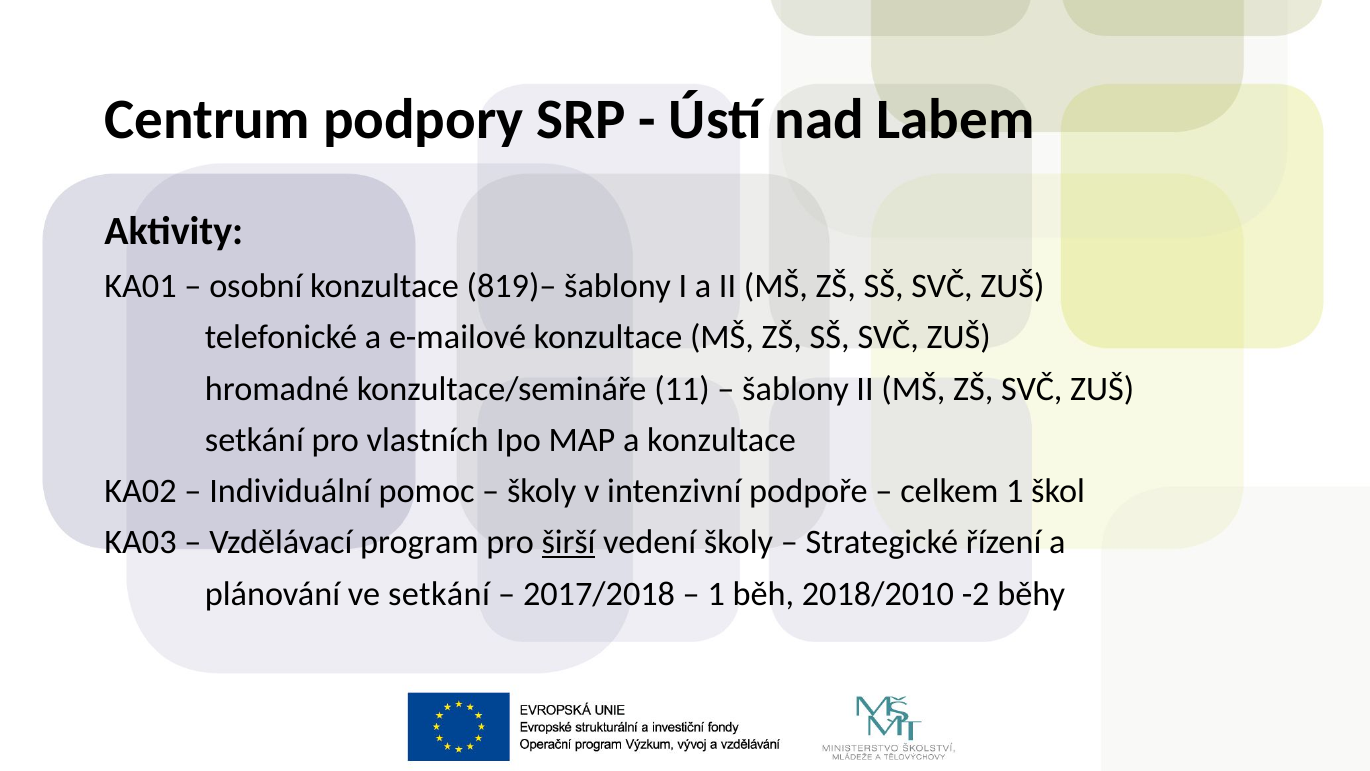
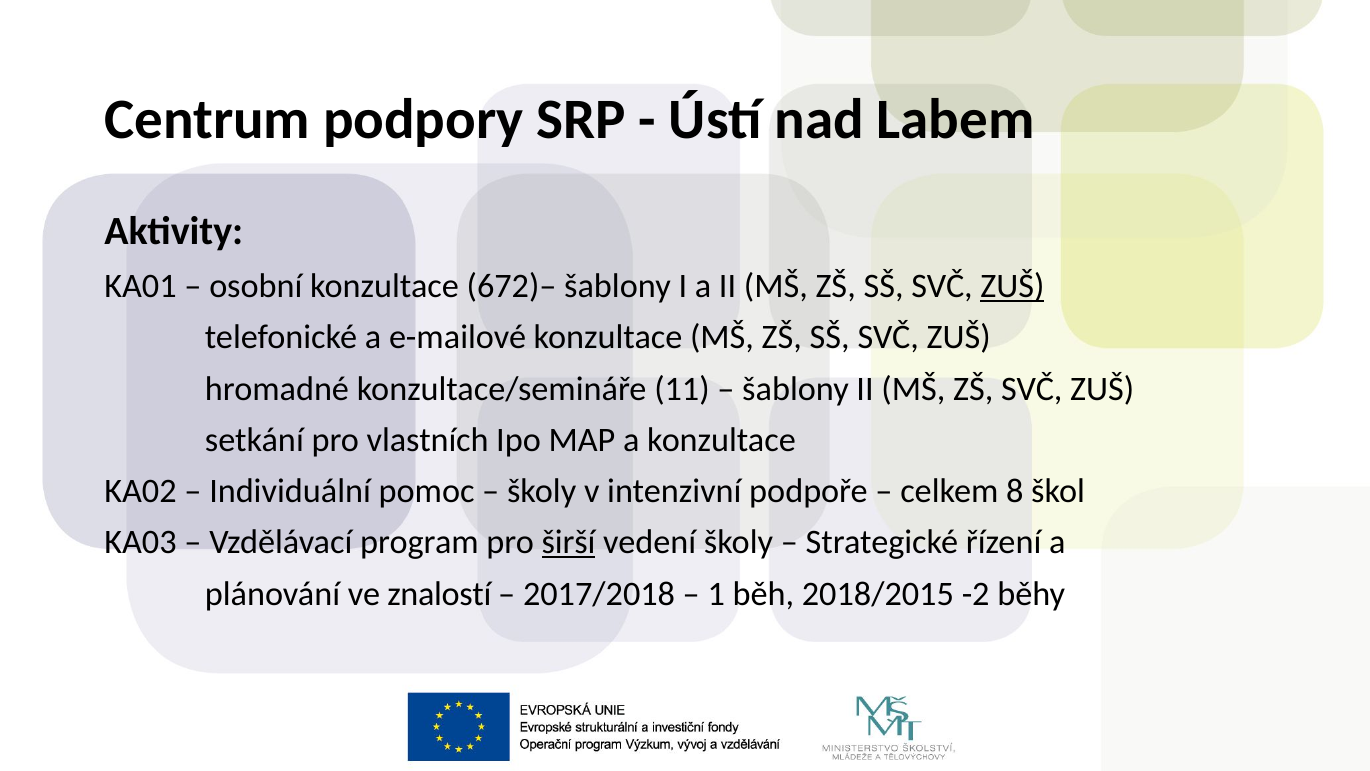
819)–: 819)– -> 672)– (512, 286)
ZUŠ underline: none -> present (1012, 286)
celkem 1: 1 -> 8 (1015, 491)
ve setkání: setkání -> znalostí (439, 594)
2018/2010: 2018/2010 -> 2018/2015 (878, 594)
